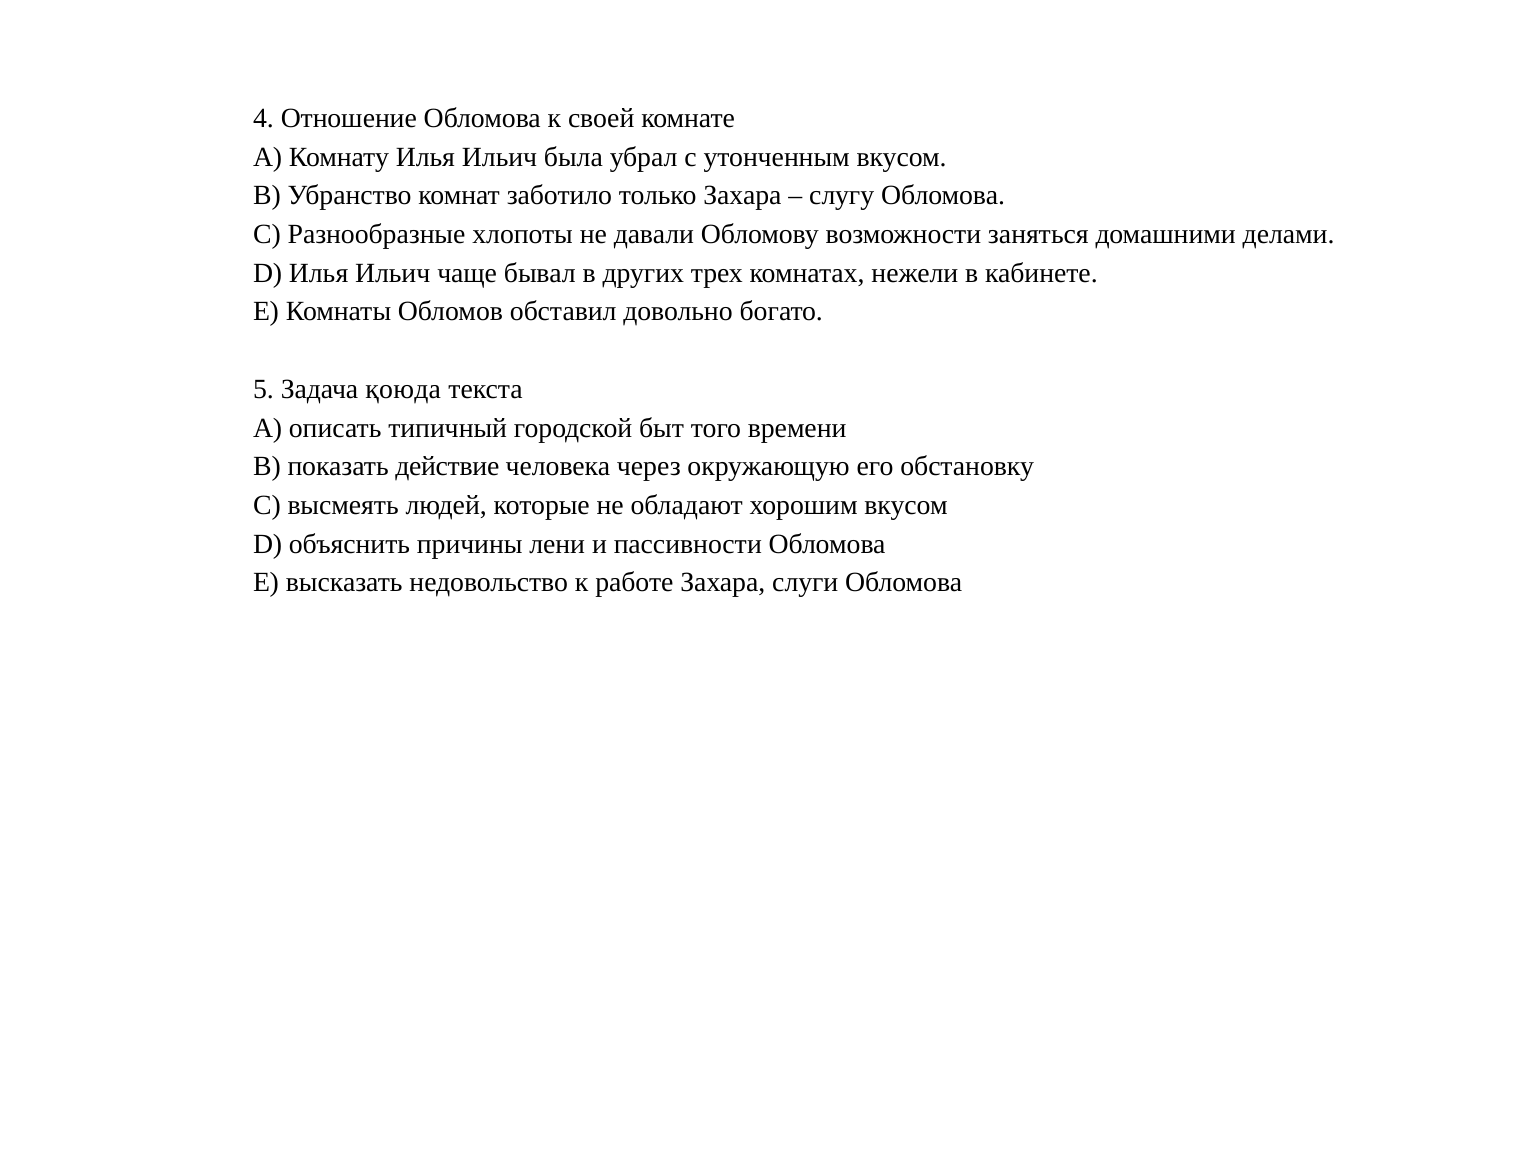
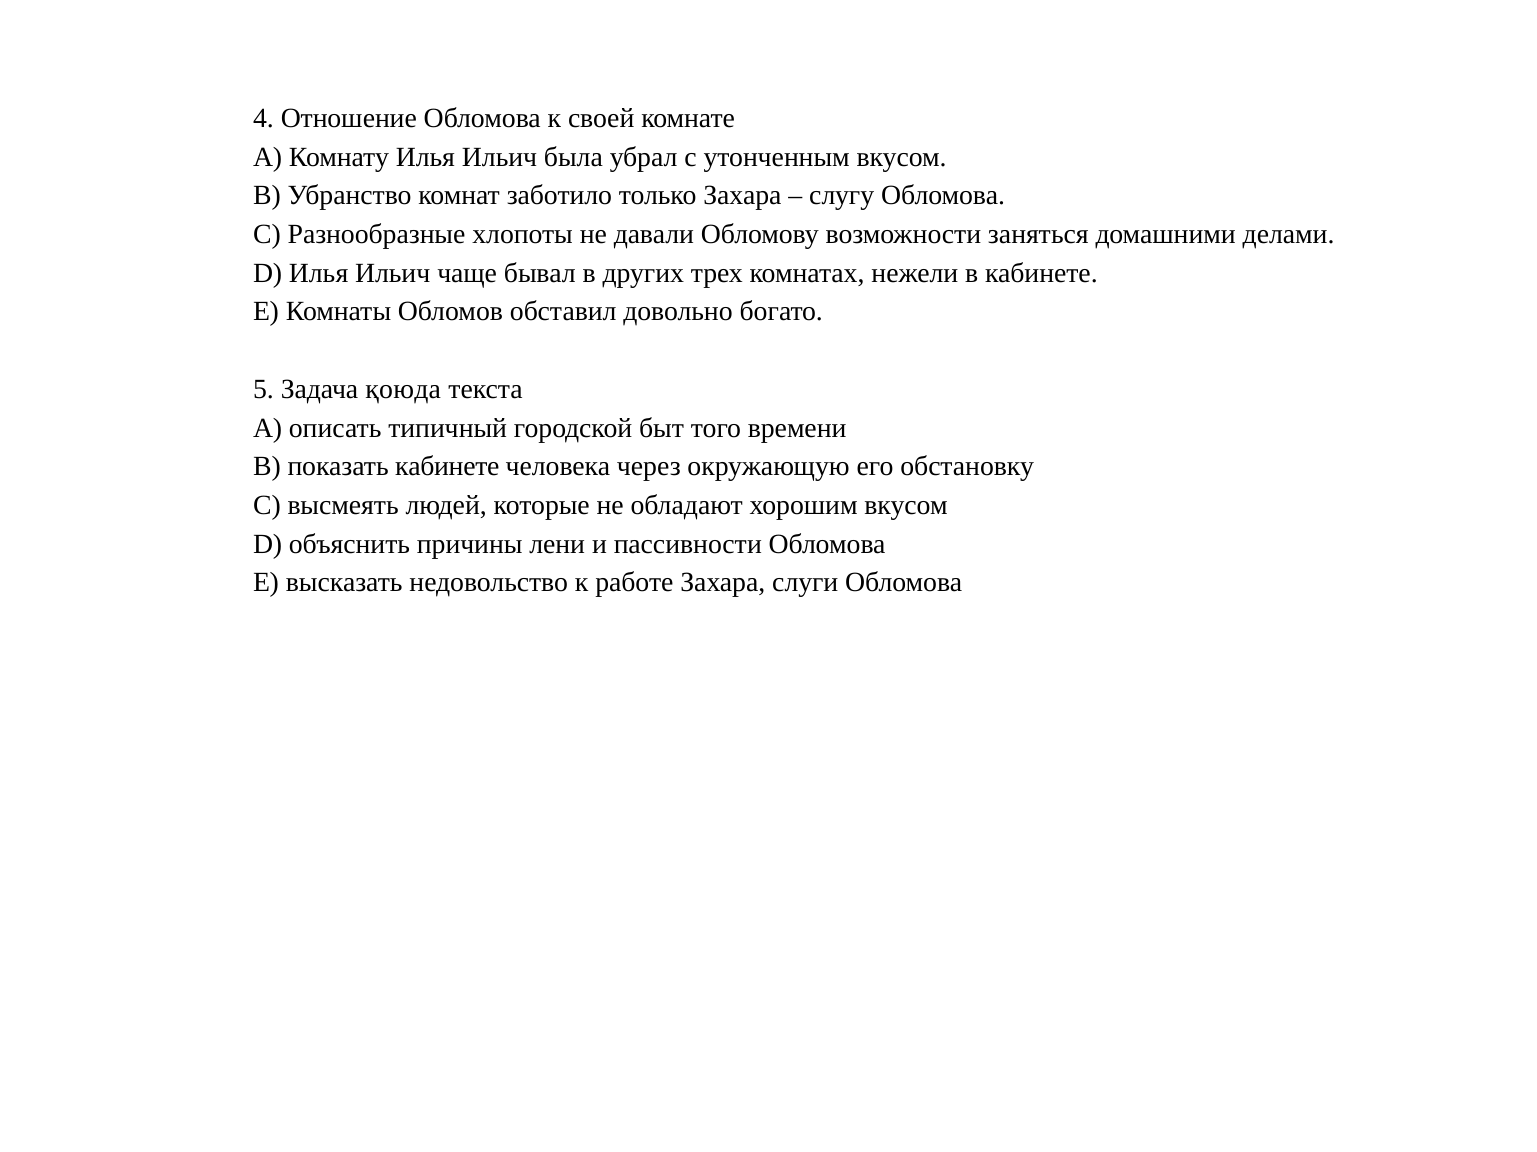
показать действие: действие -> кабинете (447, 467)
